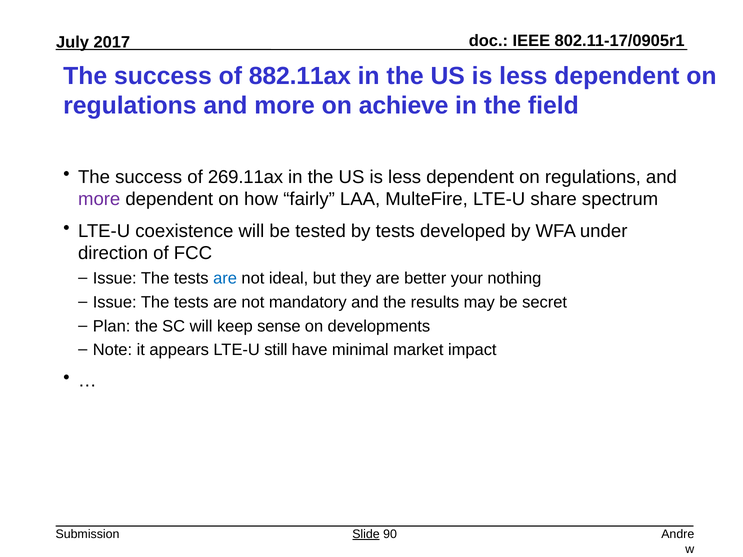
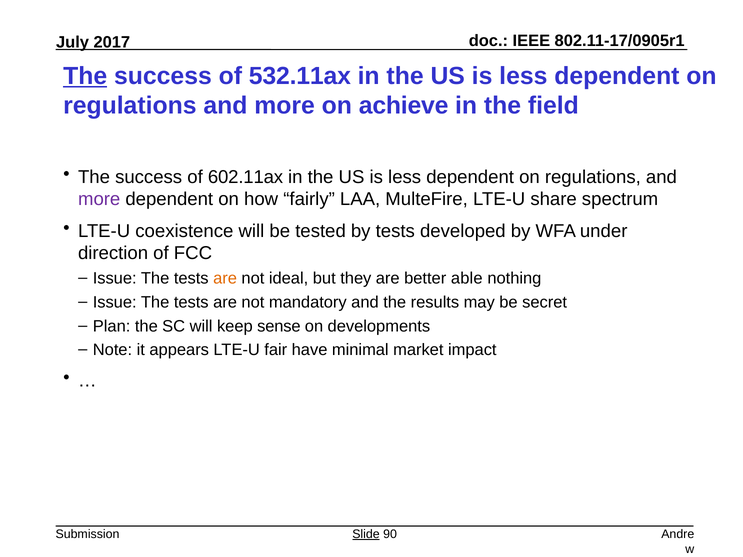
The underline: none -> present (85, 76)
882.11ax: 882.11ax -> 532.11ax (300, 76)
269.11ax: 269.11ax -> 602.11ax (246, 177)
are colour: blue -> orange (225, 278)
your: your -> able (467, 278)
still: still -> fair (276, 350)
